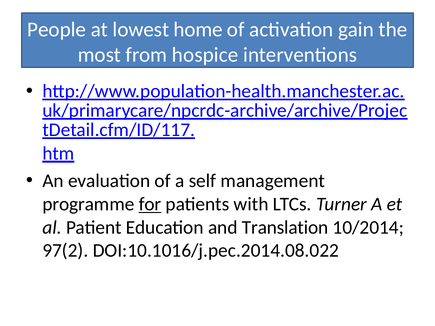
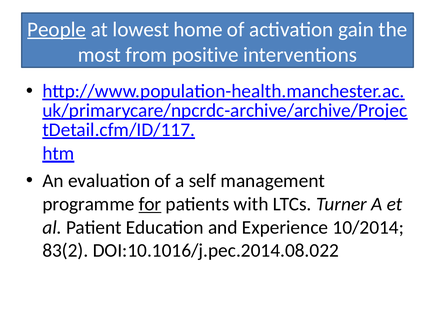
People underline: none -> present (57, 29)
hospice: hospice -> positive (205, 55)
Translation: Translation -> Experience (285, 227)
97(2: 97(2 -> 83(2 (65, 251)
